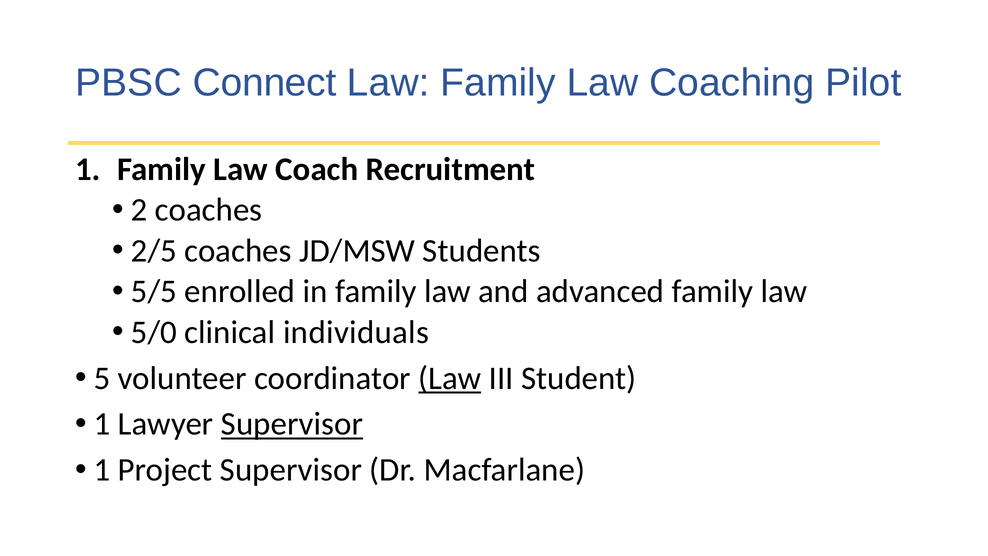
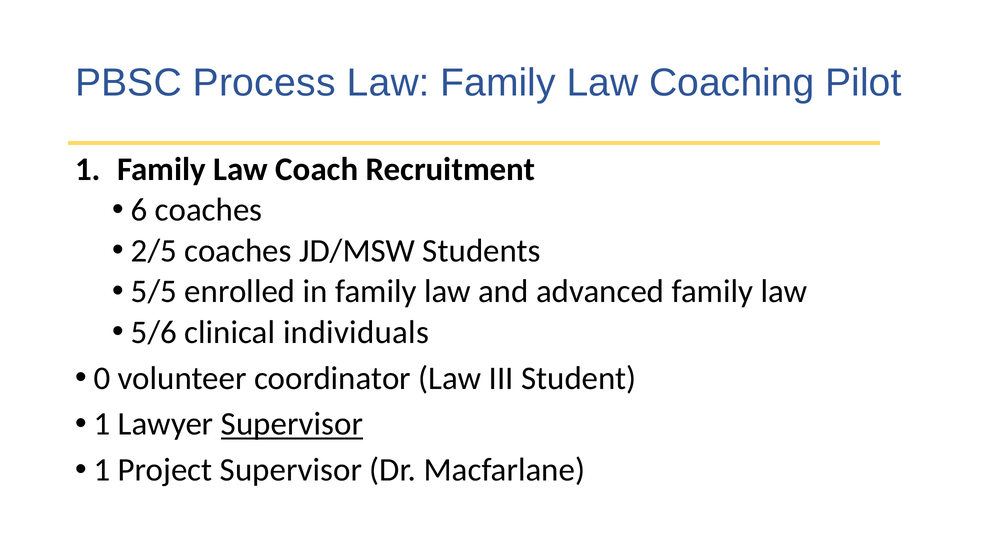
Connect: Connect -> Process (264, 83)
2: 2 -> 6 (139, 210)
5/0: 5/0 -> 5/6 (154, 332)
5: 5 -> 0 (102, 378)
Law underline: present -> none (450, 378)
